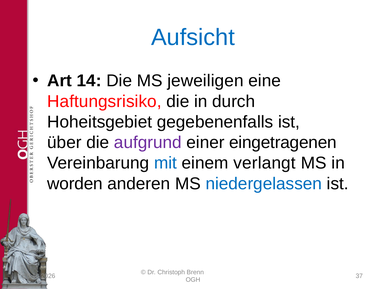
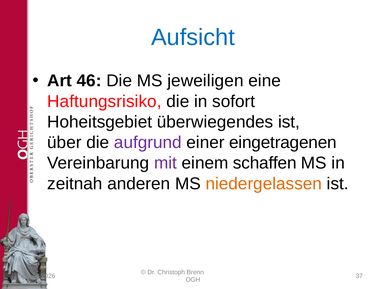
14: 14 -> 46 (89, 81)
durch: durch -> sofort (234, 102)
gegebenenfalls: gegebenenfalls -> überwiegendes (215, 122)
mit colour: blue -> purple (165, 163)
verlangt: verlangt -> schaffen (265, 163)
worden: worden -> zeitnah (75, 184)
niedergelassen colour: blue -> orange (264, 184)
